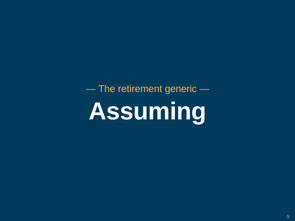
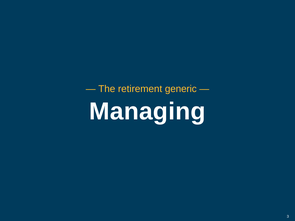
Assuming: Assuming -> Managing (147, 111)
